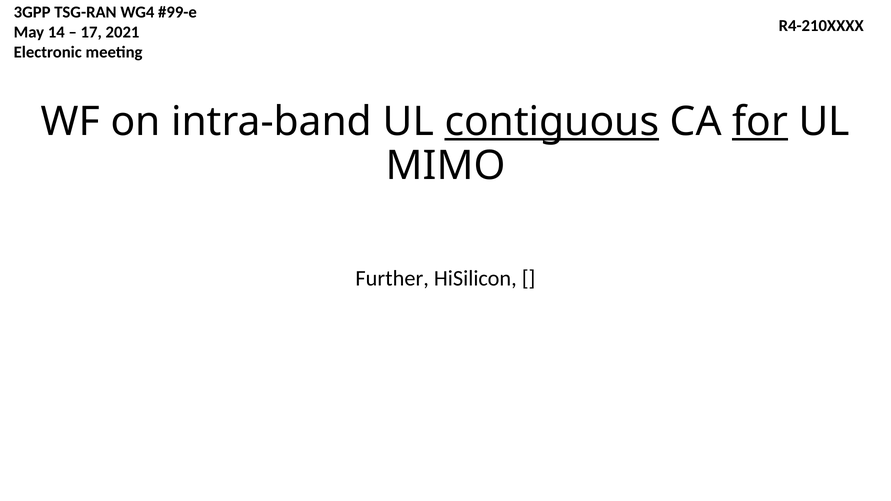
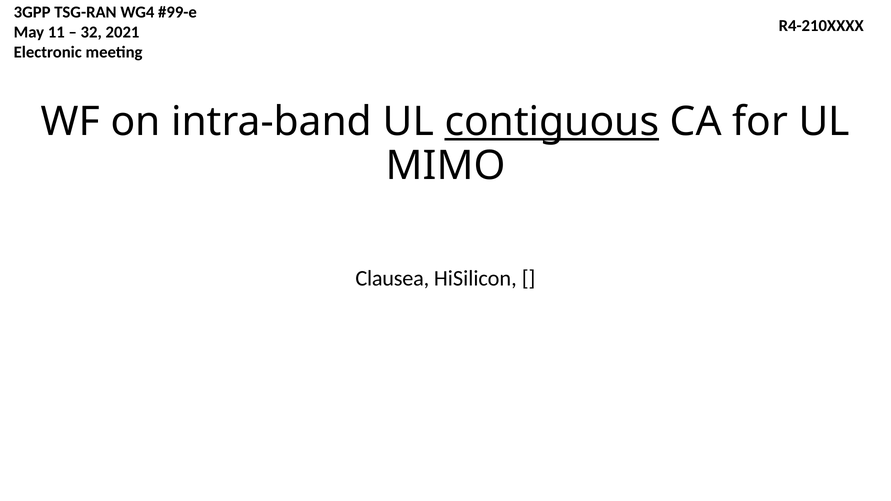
14: 14 -> 11 (56, 32)
17: 17 -> 32 (91, 32)
for underline: present -> none (760, 122)
Further: Further -> Clausea (392, 278)
